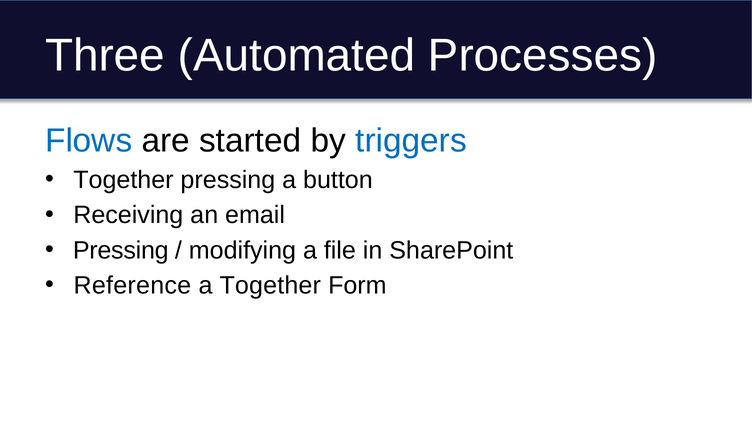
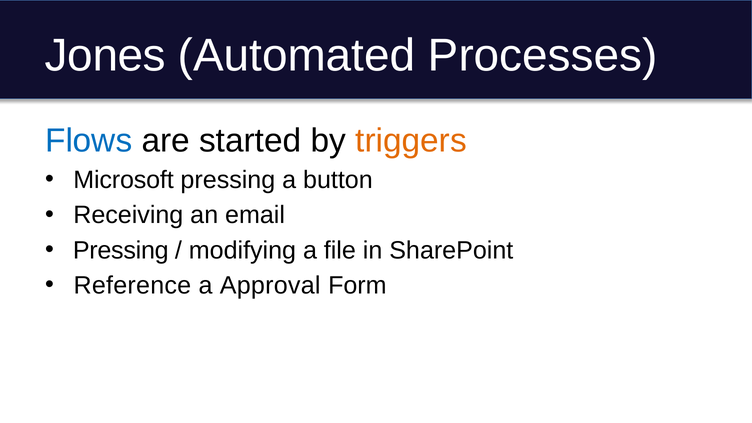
Three: Three -> Jones (105, 55)
triggers colour: blue -> orange (411, 141)
Together: Together -> Microsoft (124, 180)
a Together: Together -> Approval (270, 285)
